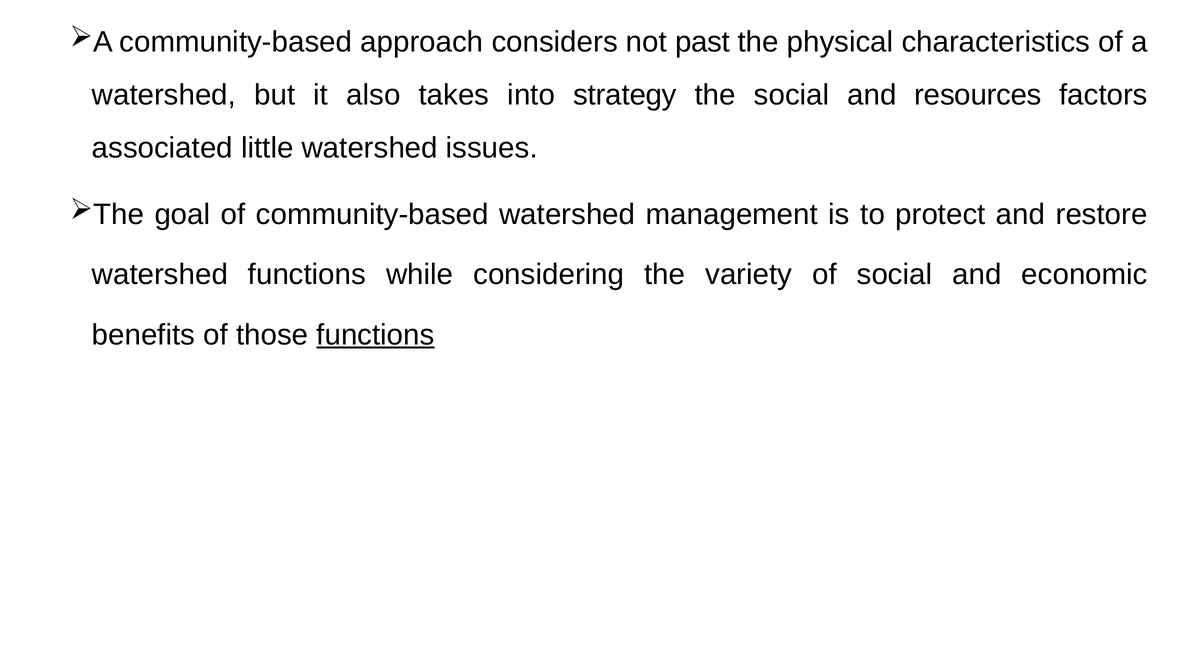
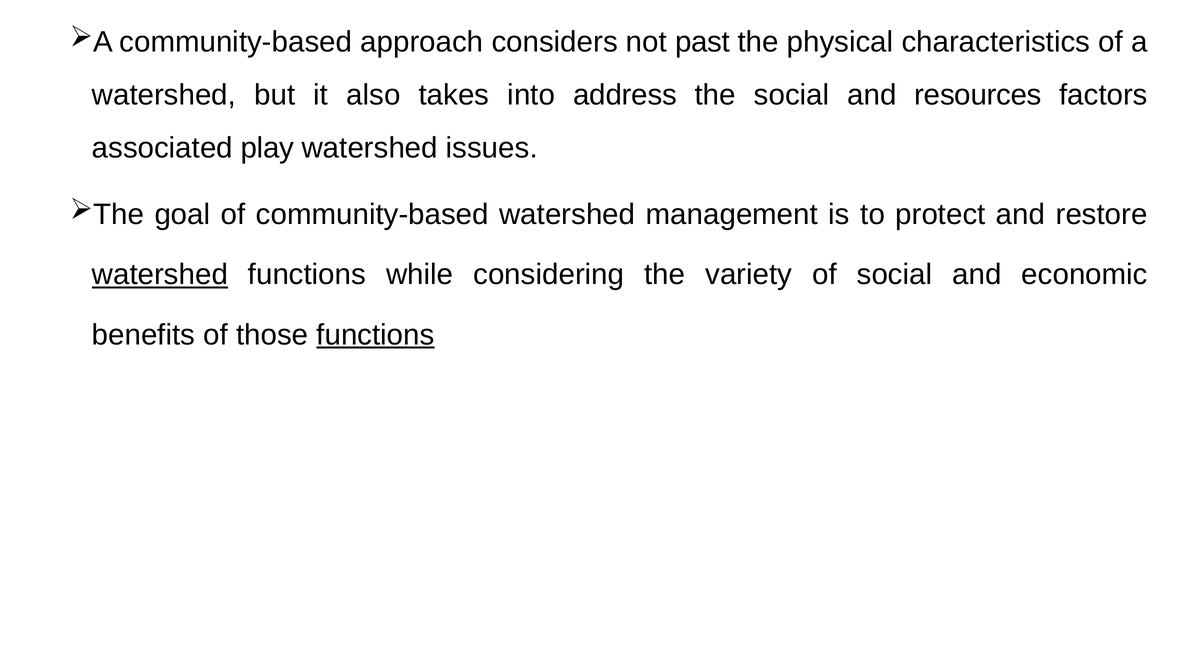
strategy: strategy -> address (625, 95)
little: little -> play (267, 148)
watershed underline: none -> present (160, 275)
